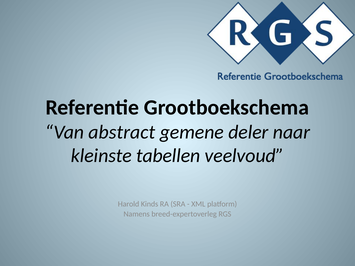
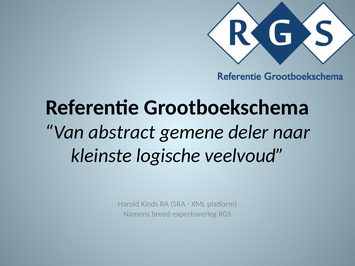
tabellen: tabellen -> logische (168, 156)
